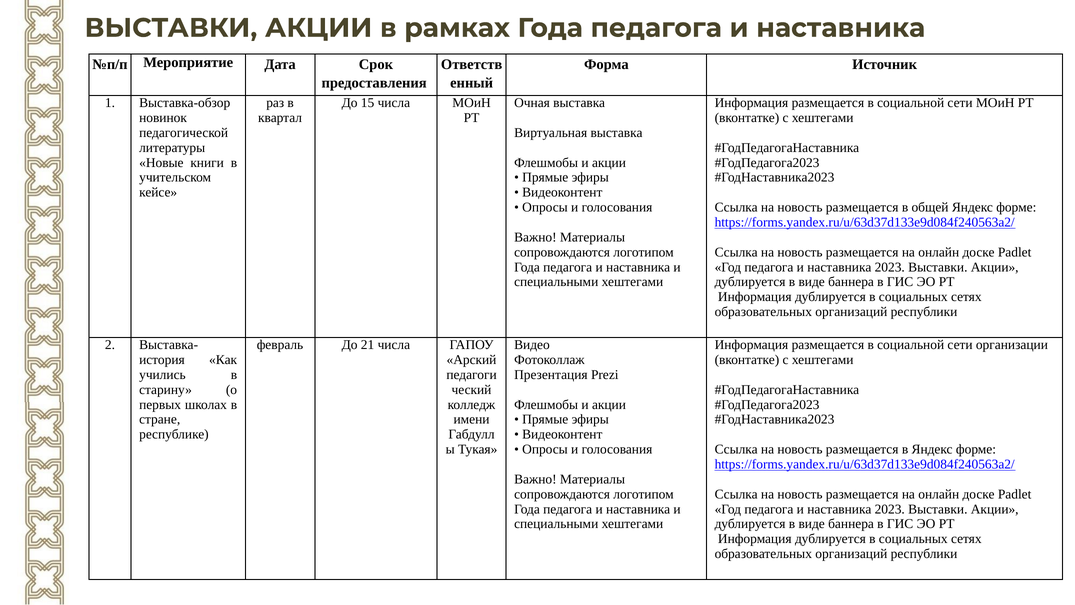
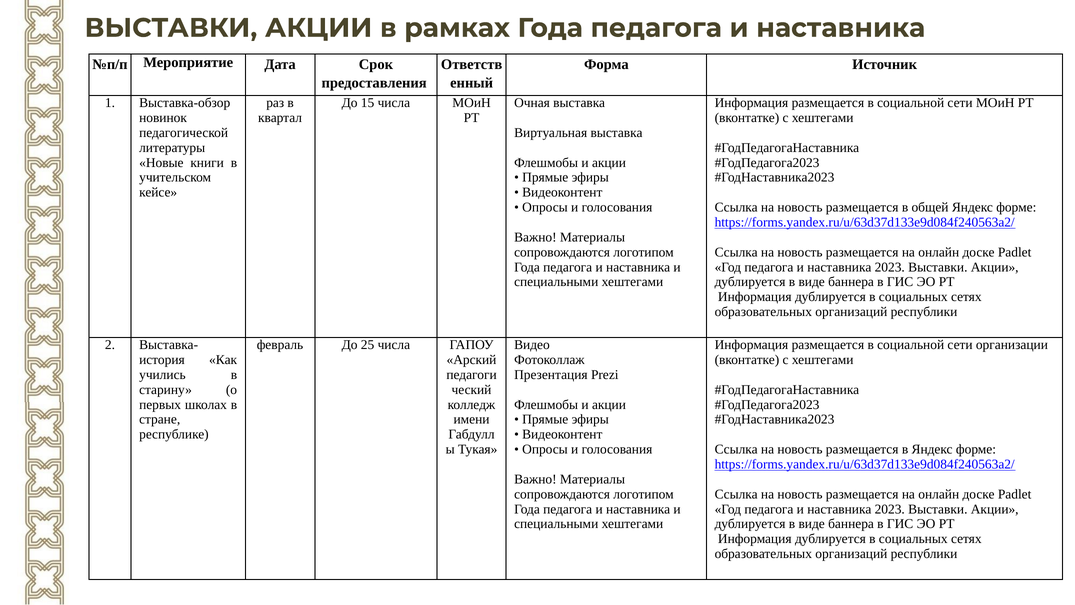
21: 21 -> 25 (368, 345)
